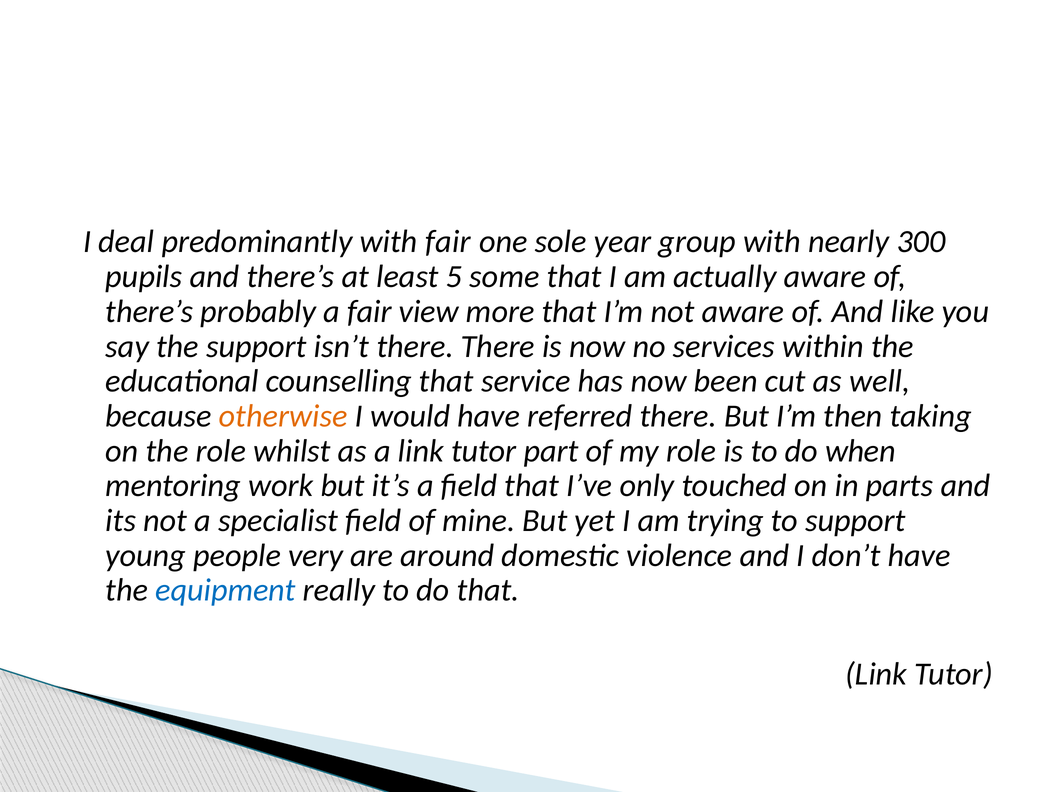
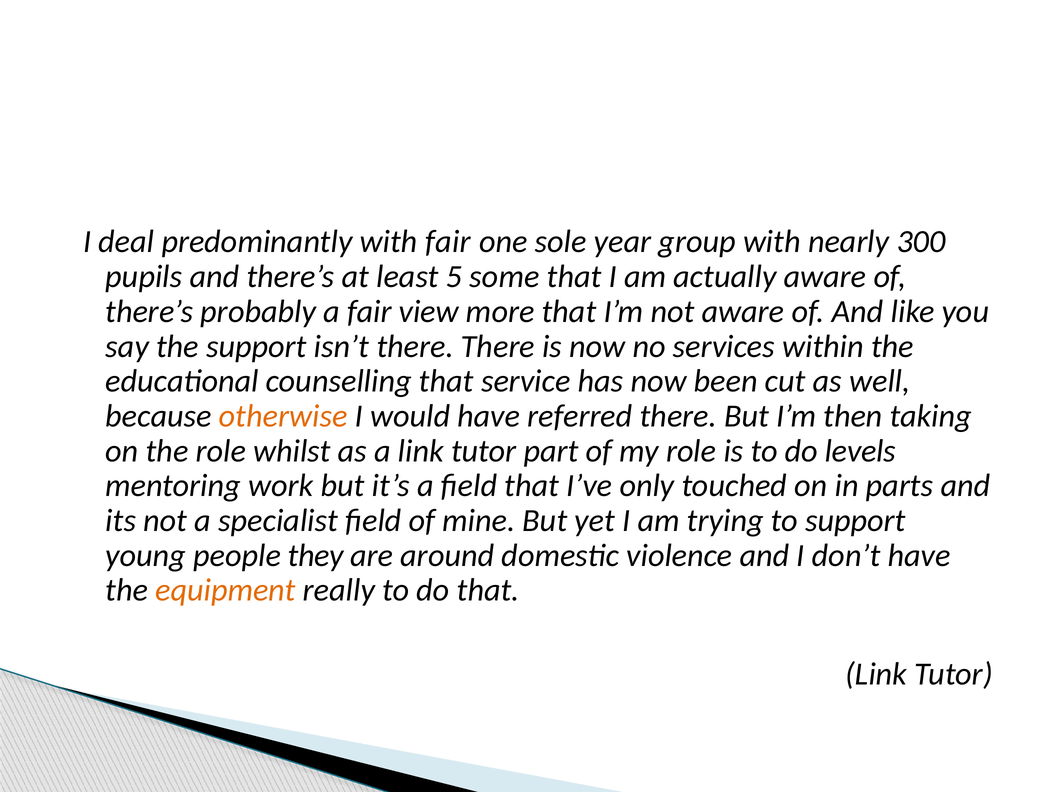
when: when -> levels (860, 451)
very: very -> they (316, 555)
equipment colour: blue -> orange (226, 590)
